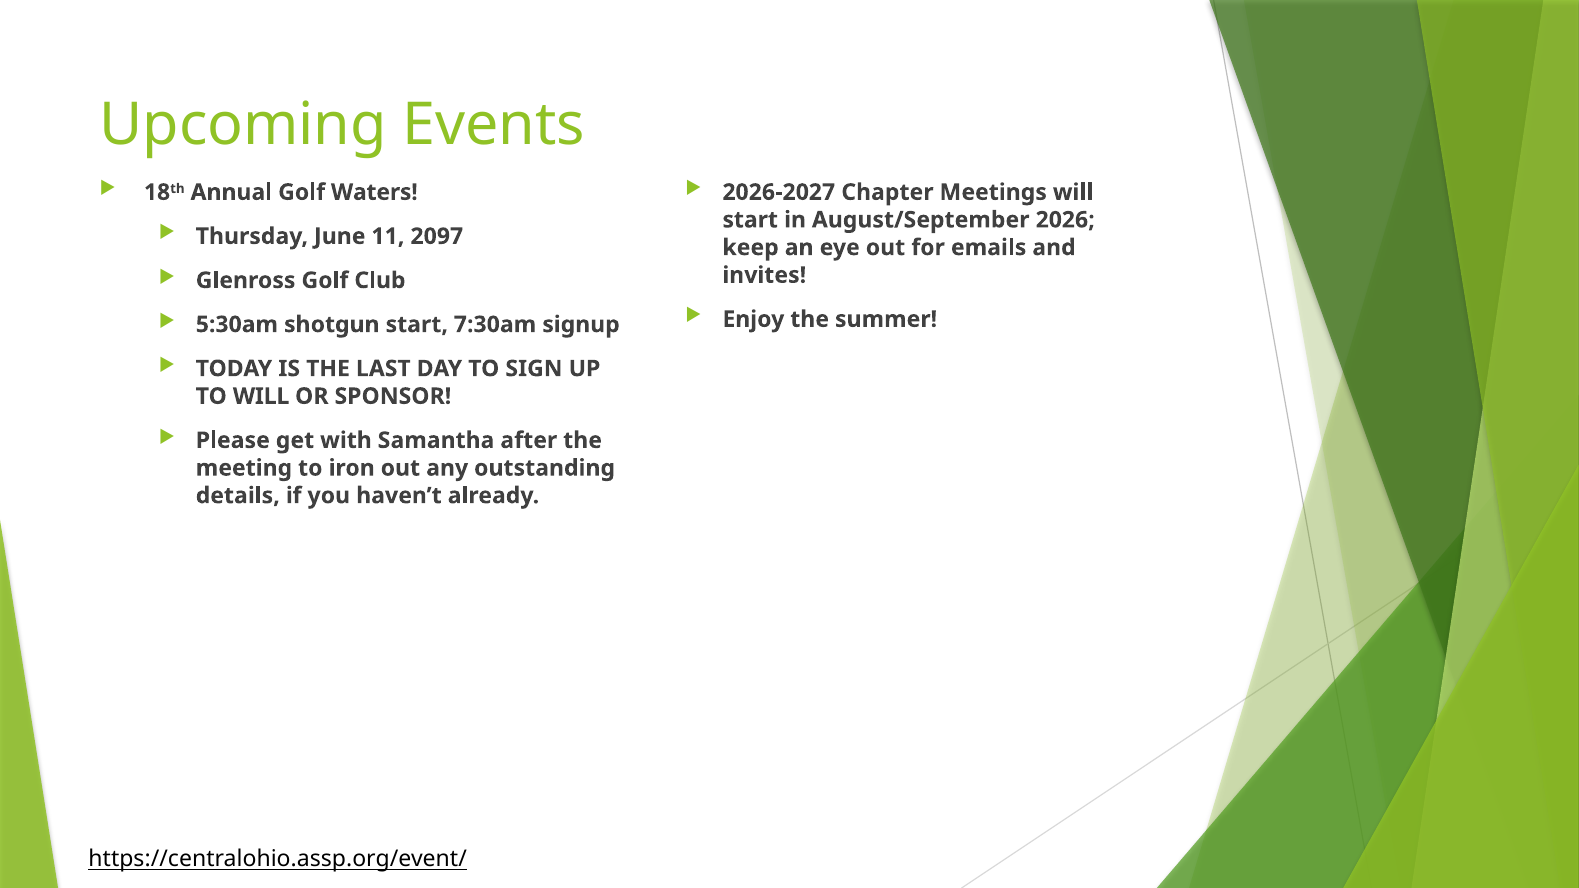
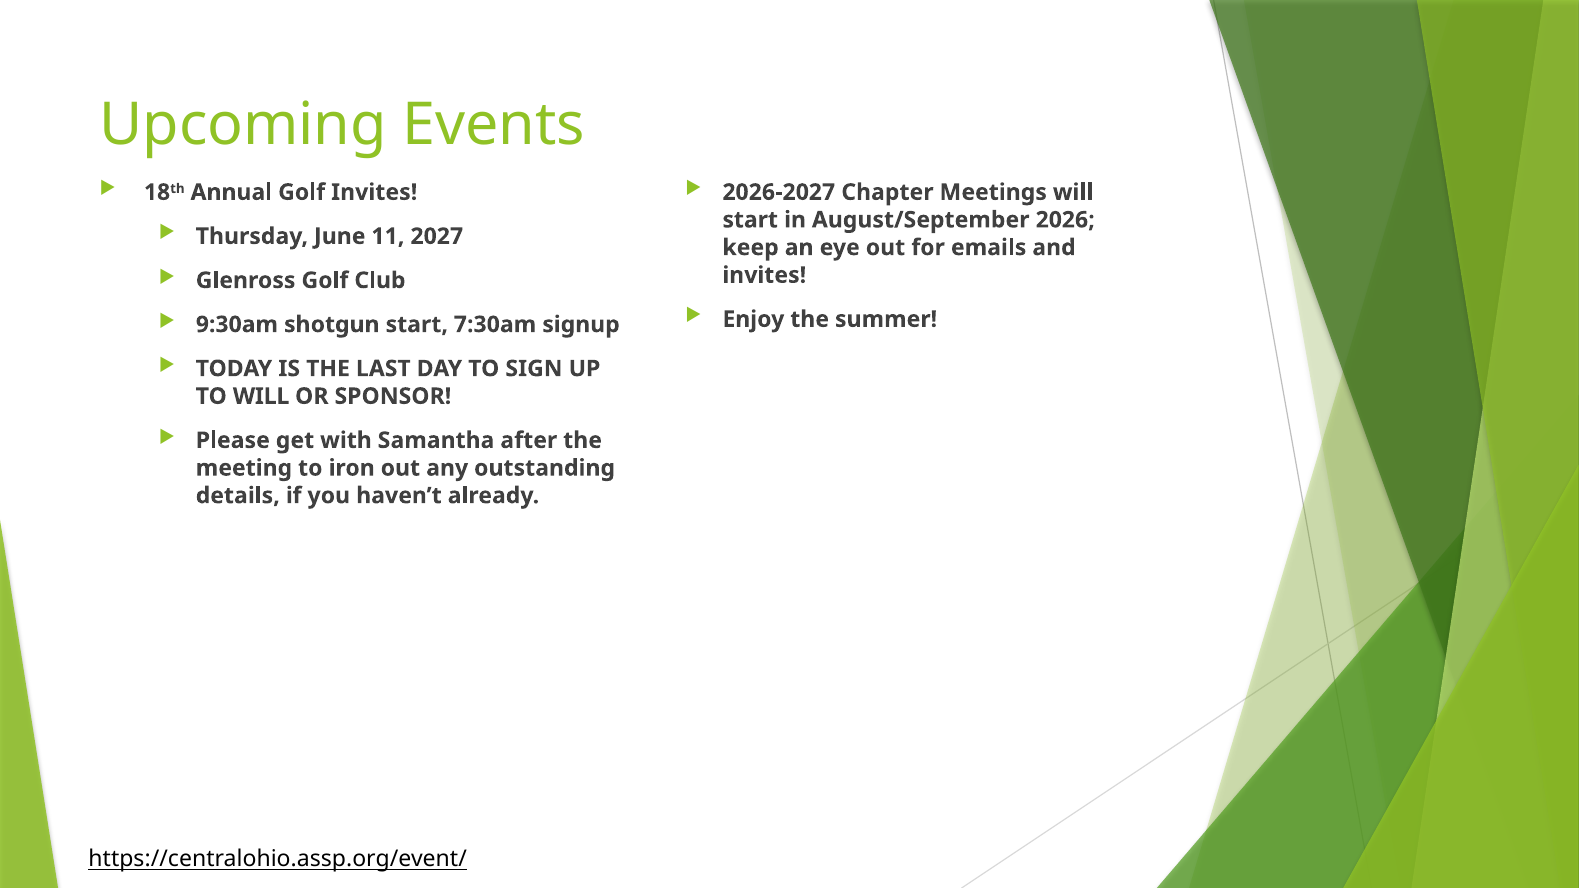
Golf Waters: Waters -> Invites (374, 192)
2097: 2097 -> 2027 (437, 236)
5:30am: 5:30am -> 9:30am (237, 325)
